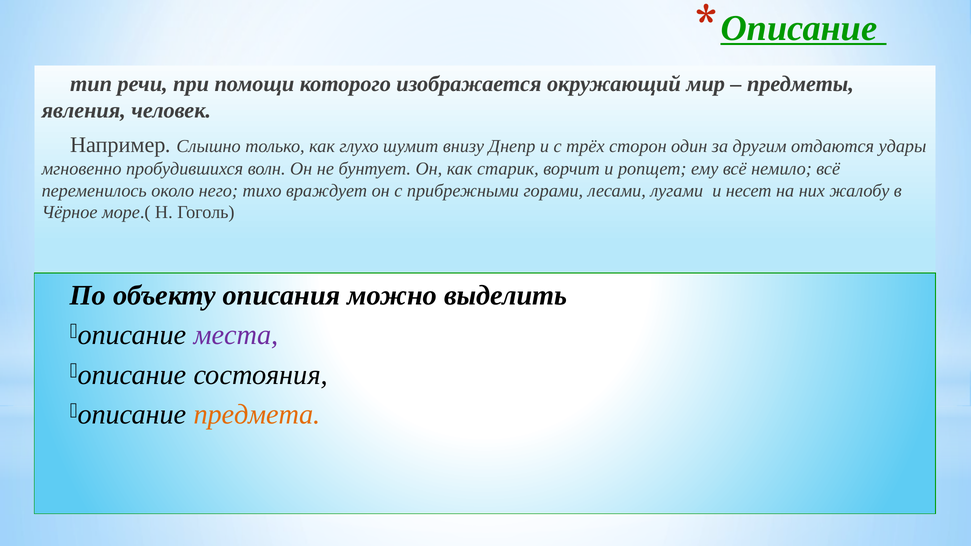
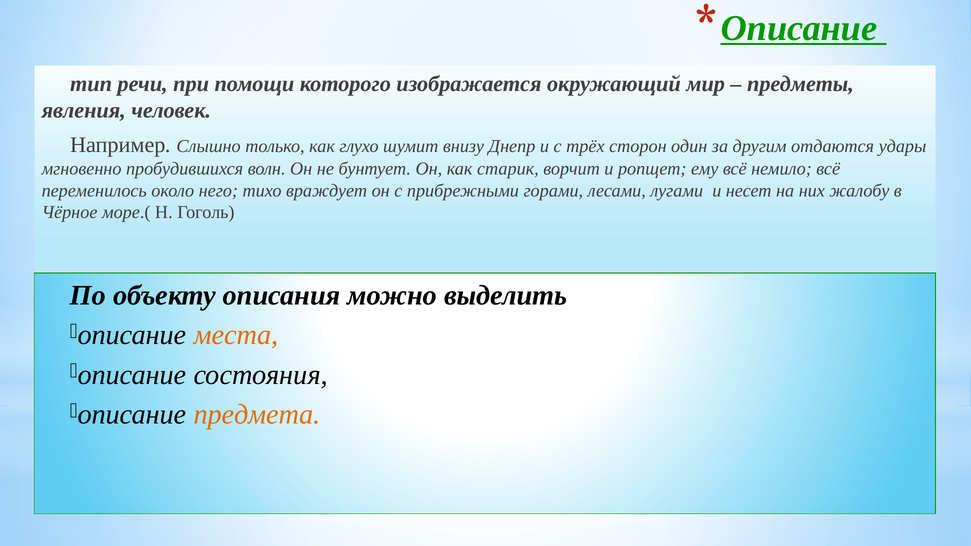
места colour: purple -> orange (236, 335)
